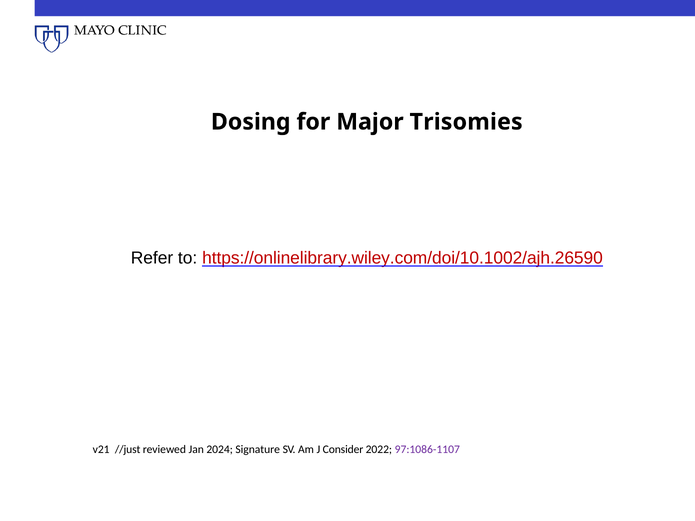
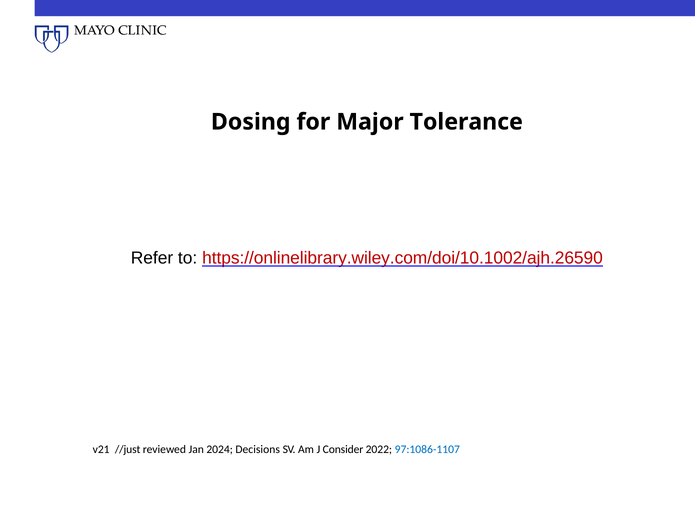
Trisomies: Trisomies -> Tolerance (466, 122)
Signature: Signature -> Decisions (258, 450)
97:1086-1107 colour: purple -> blue (427, 450)
